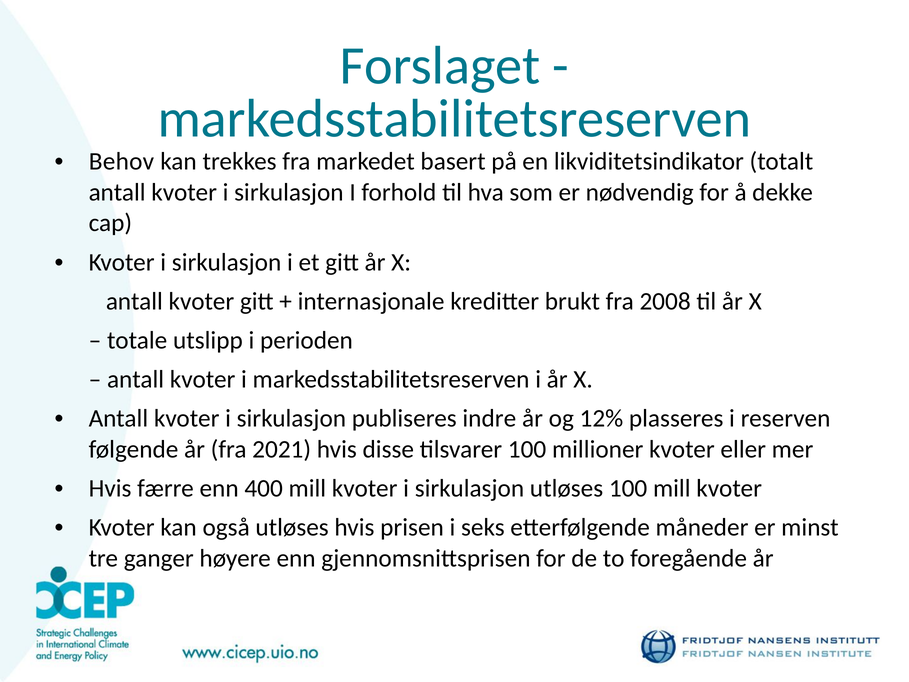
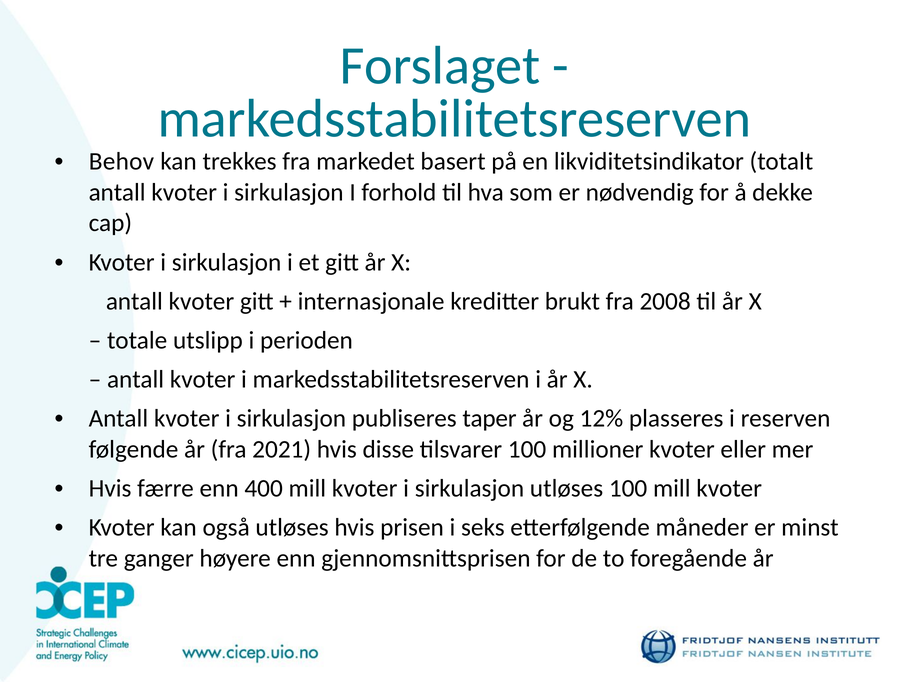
indre: indre -> taper (489, 418)
